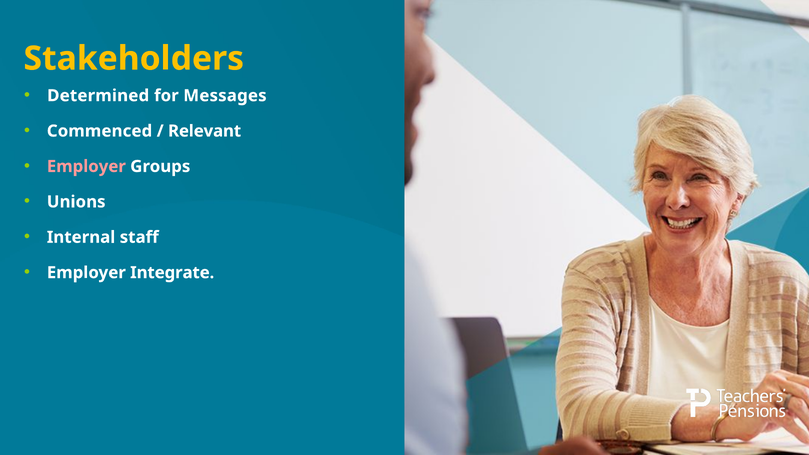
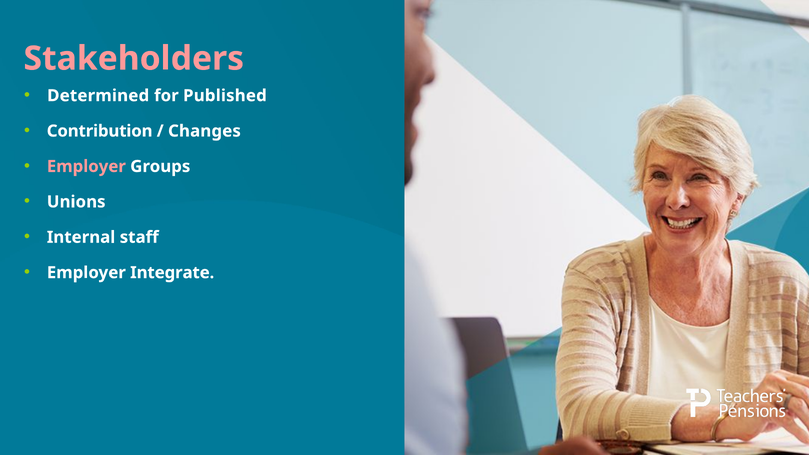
Stakeholders colour: yellow -> pink (134, 59)
Messages: Messages -> Published (225, 96)
Commenced: Commenced -> Contribution (100, 131)
Relevant: Relevant -> Changes (204, 131)
